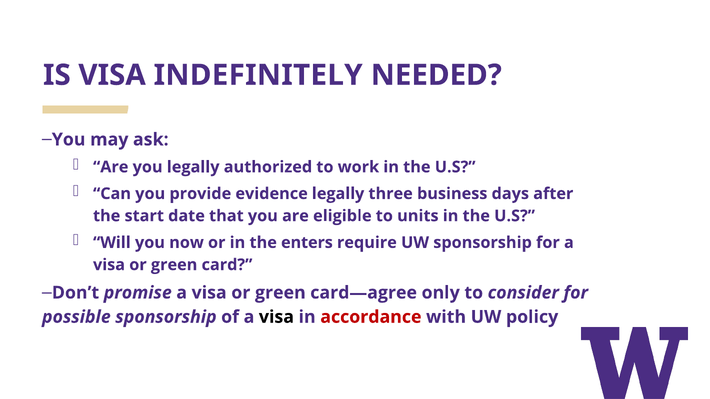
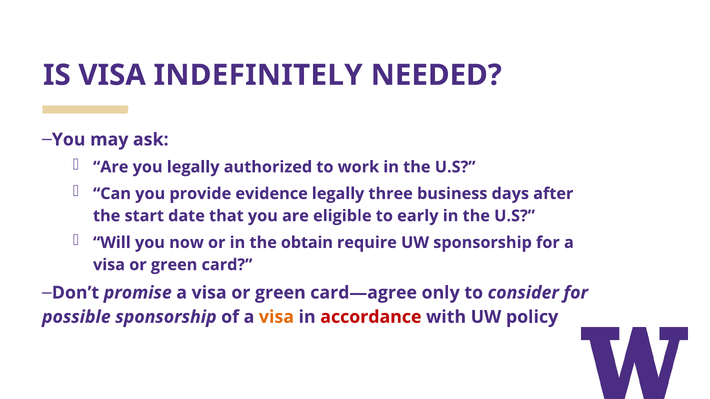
units: units -> early (418, 216)
enters: enters -> obtain (307, 243)
visa colour: black -> orange (276, 317)
